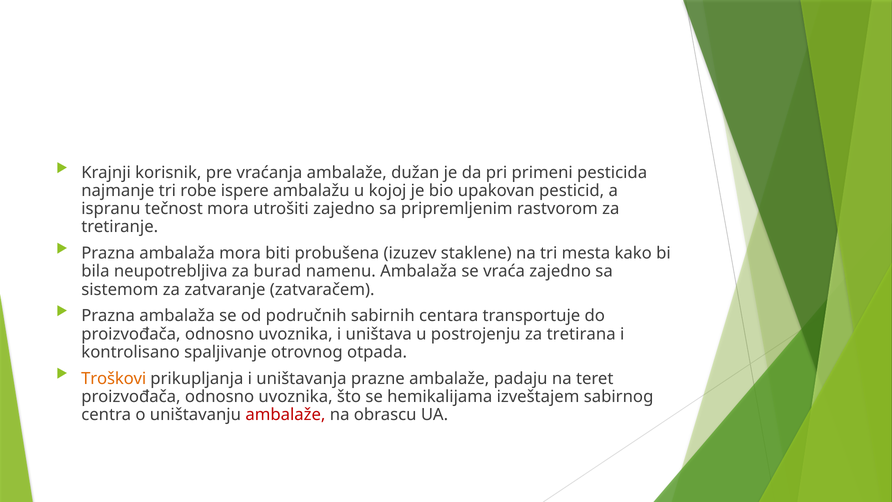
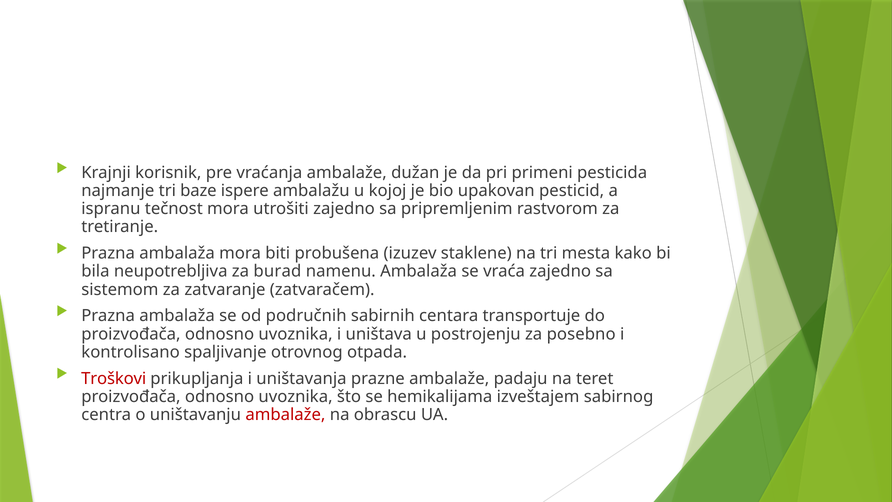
robe: robe -> baze (198, 191)
tretirana: tretirana -> posebno (581, 334)
Troškovi colour: orange -> red (114, 378)
